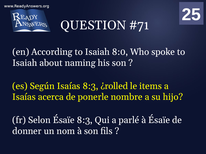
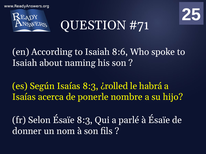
8:0: 8:0 -> 8:6 (120, 52)
items: items -> habrá (151, 86)
